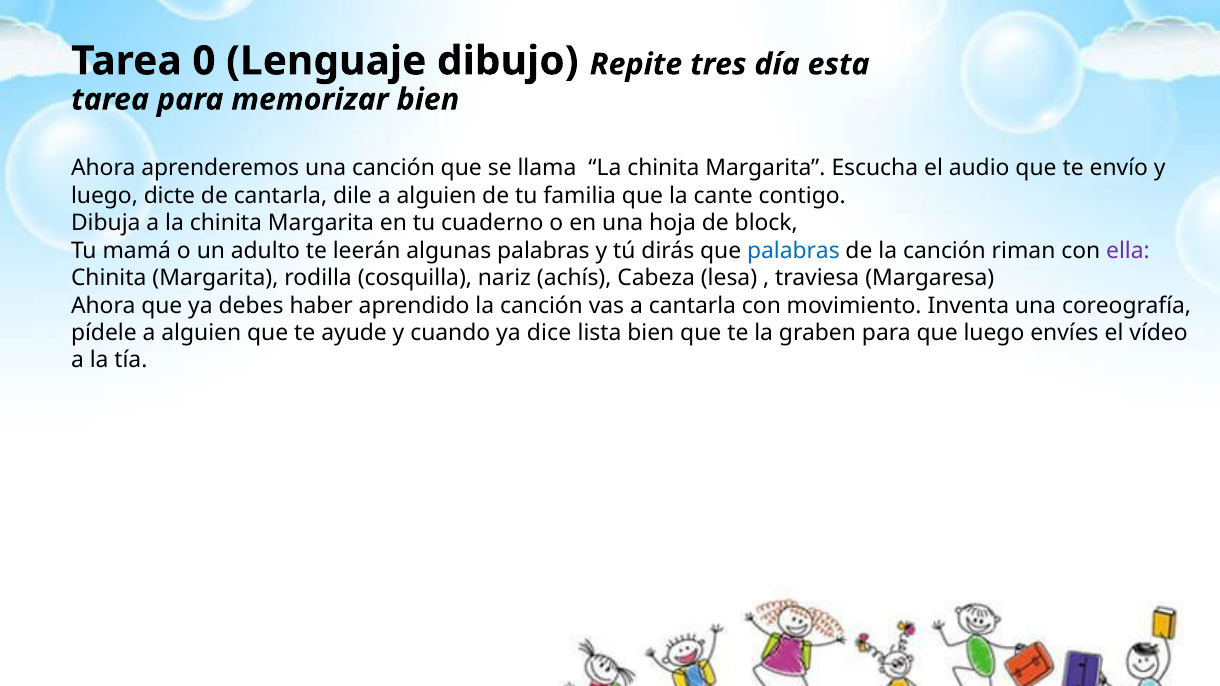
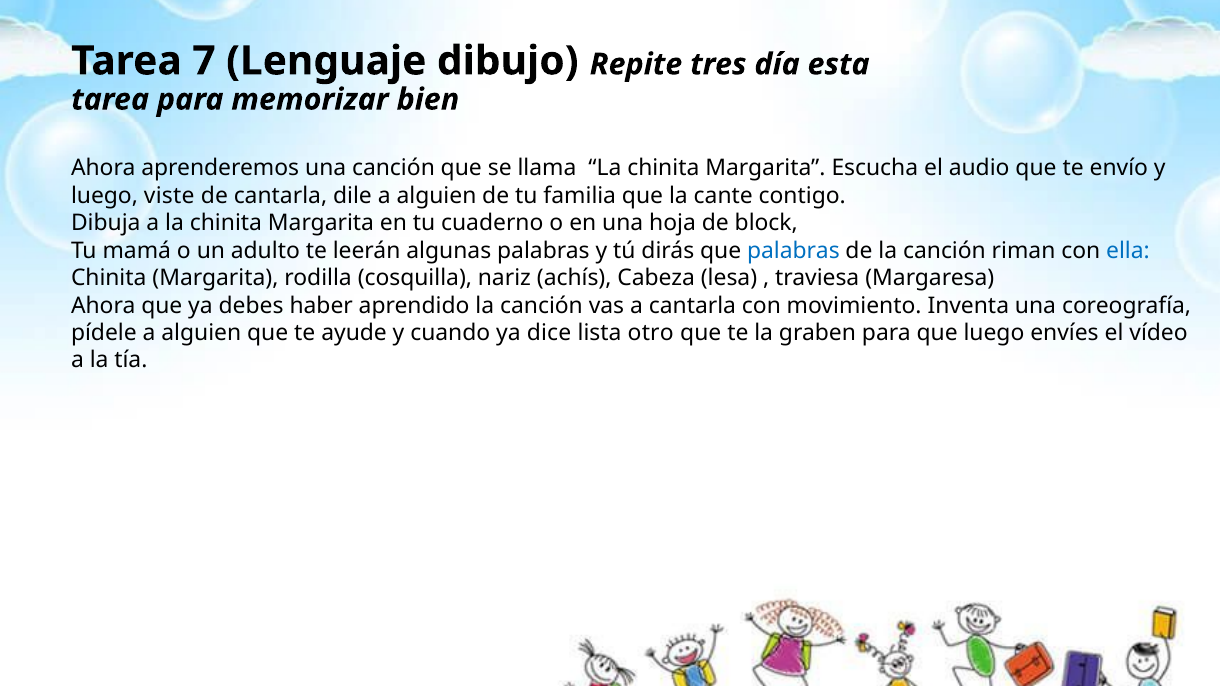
0: 0 -> 7 (204, 61)
dicte: dicte -> viste (169, 196)
ella colour: purple -> blue (1128, 251)
lista bien: bien -> otro (651, 333)
